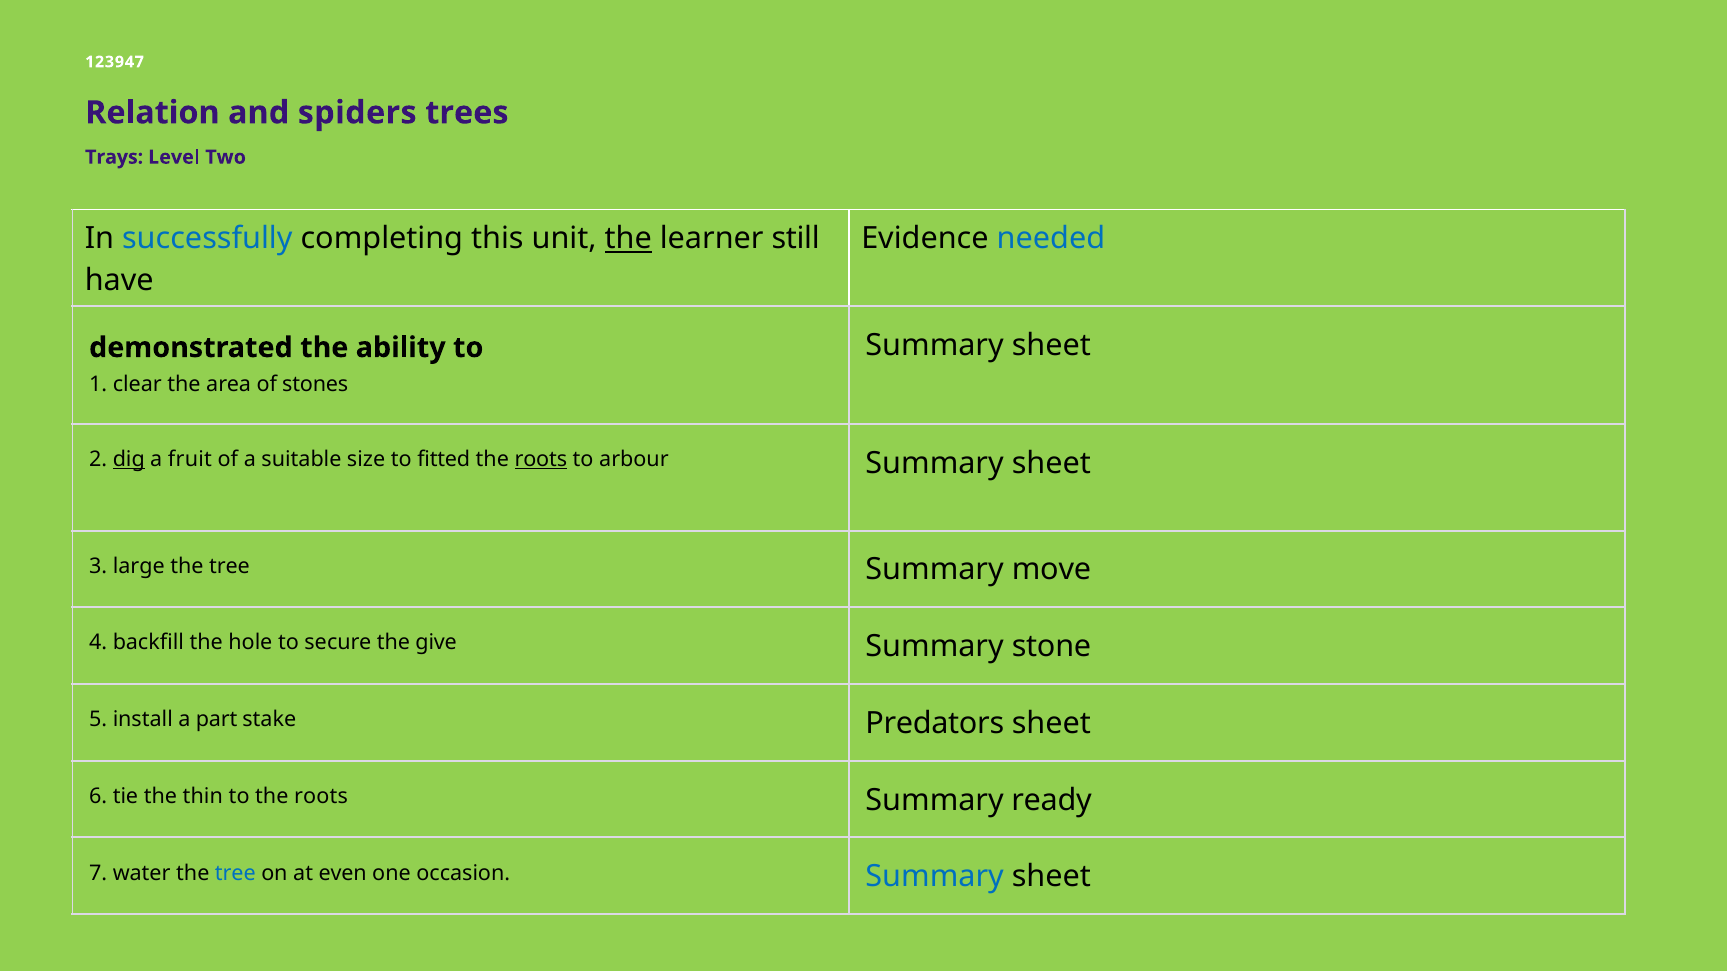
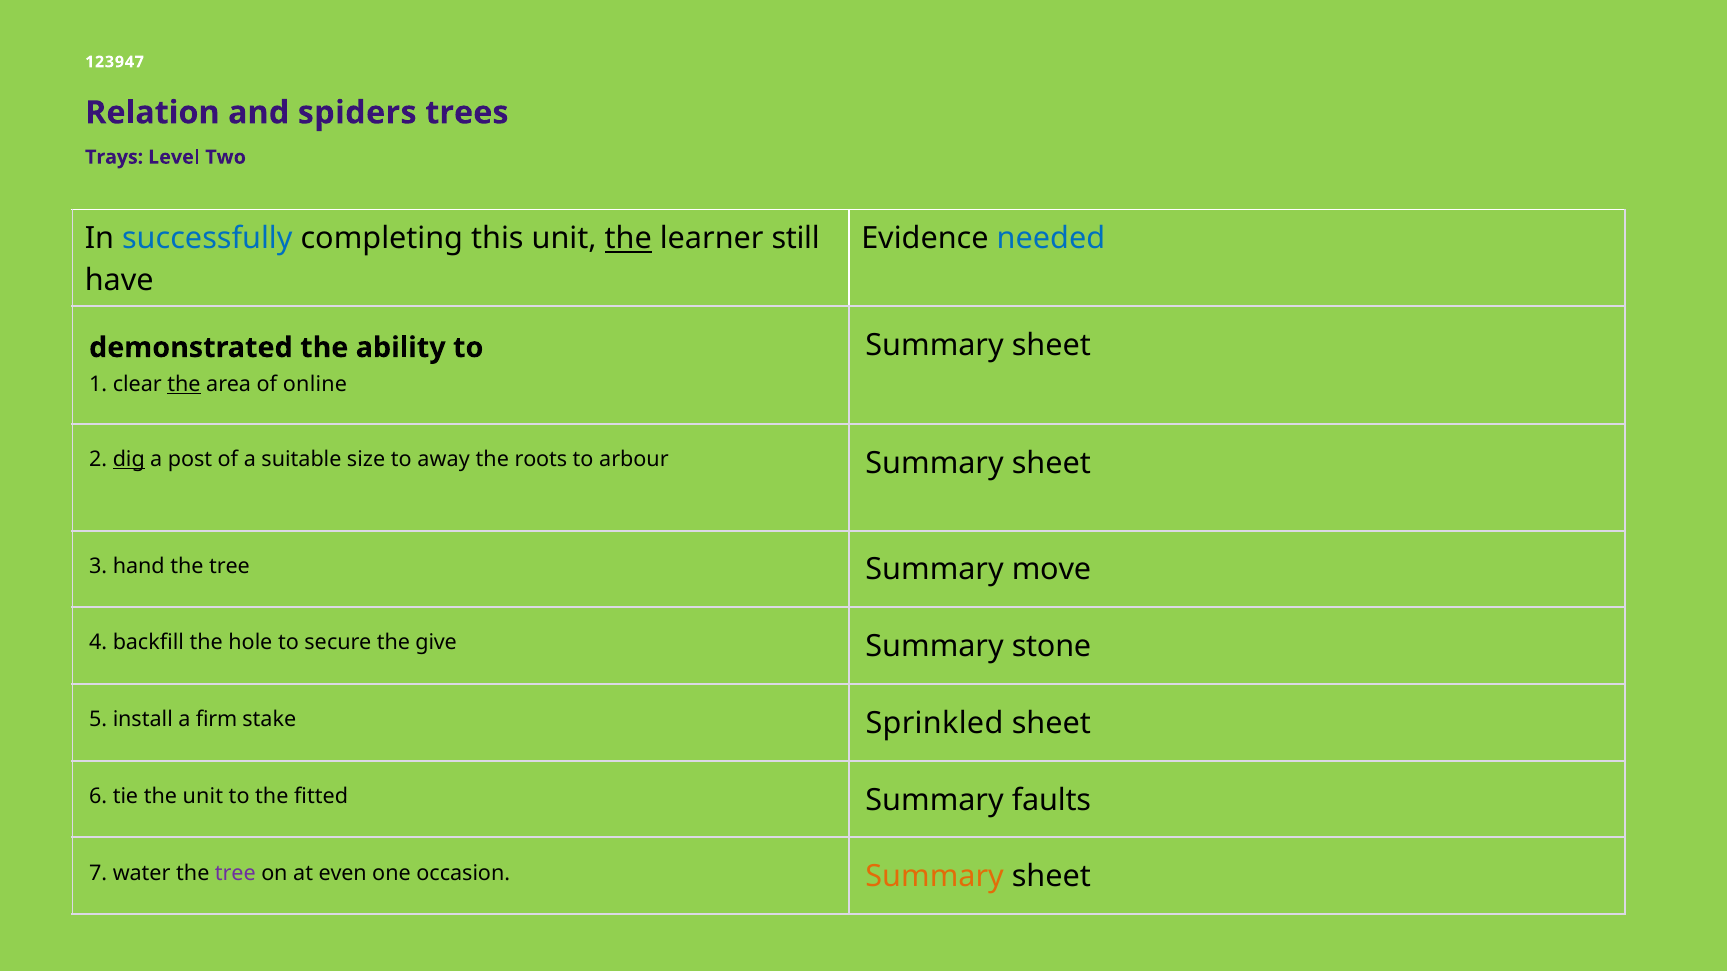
the underline: none -> present (184, 385)
stones: stones -> online (315, 385)
fruit: fruit -> post (190, 460)
fitted: fitted -> away (444, 460)
roots underline: present -> none (541, 460)
large: large -> hand (139, 566)
part: part -> firm (217, 720)
Predators: Predators -> Sprinkled (934, 724)
the thin: thin -> unit (203, 797)
to the roots: roots -> fitted (321, 797)
ready: ready -> faults (1051, 800)
tree colour: blue -> purple (235, 873)
Summary colour: blue -> orange (935, 877)
